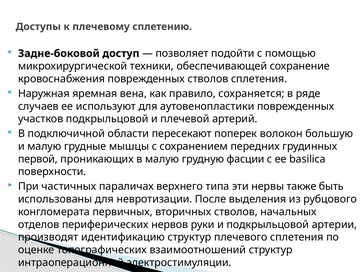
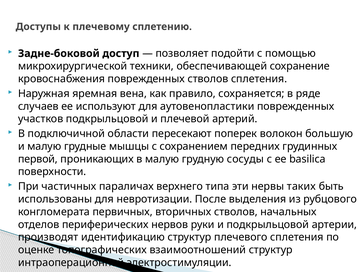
фасции: фасции -> сосуды (245, 159)
также: также -> таких (301, 186)
